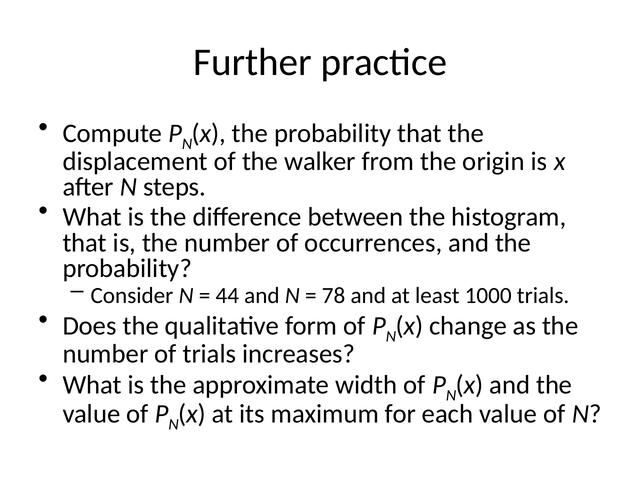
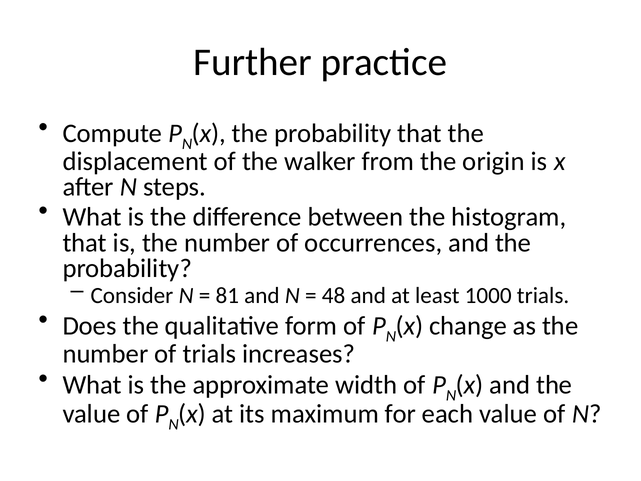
44: 44 -> 81 (227, 296)
78: 78 -> 48 (334, 296)
